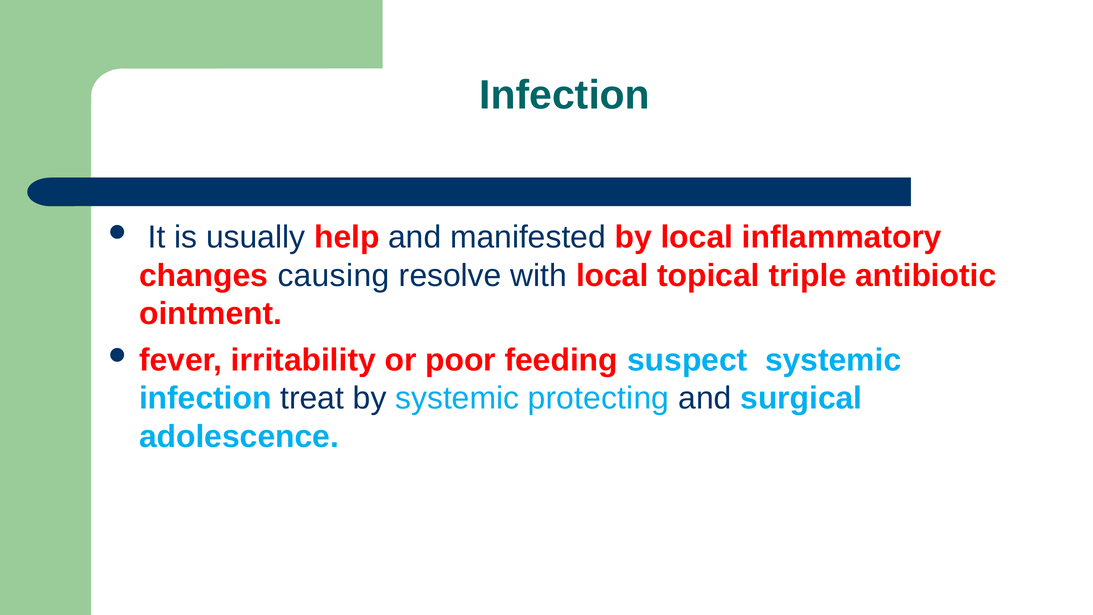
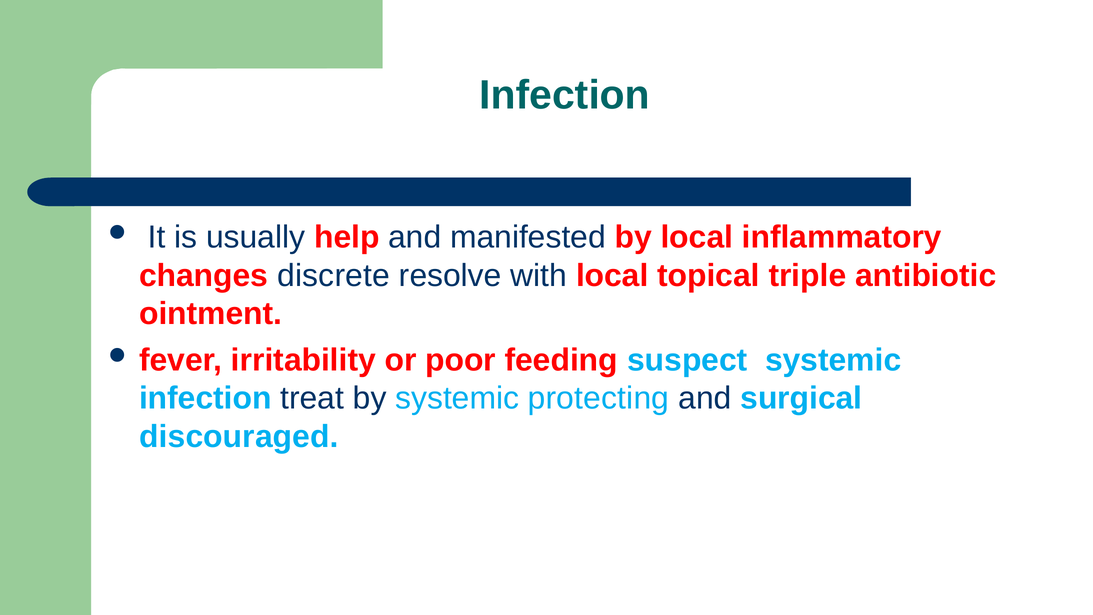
causing: causing -> discrete (334, 276)
adolescence: adolescence -> discouraged (239, 437)
